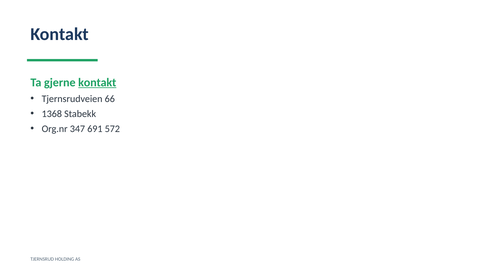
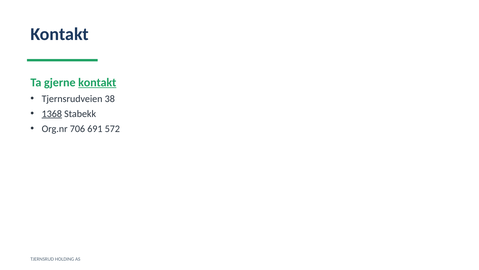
66: 66 -> 38 (110, 98)
1368 underline: none -> present (52, 113)
347: 347 -> 706 (77, 128)
